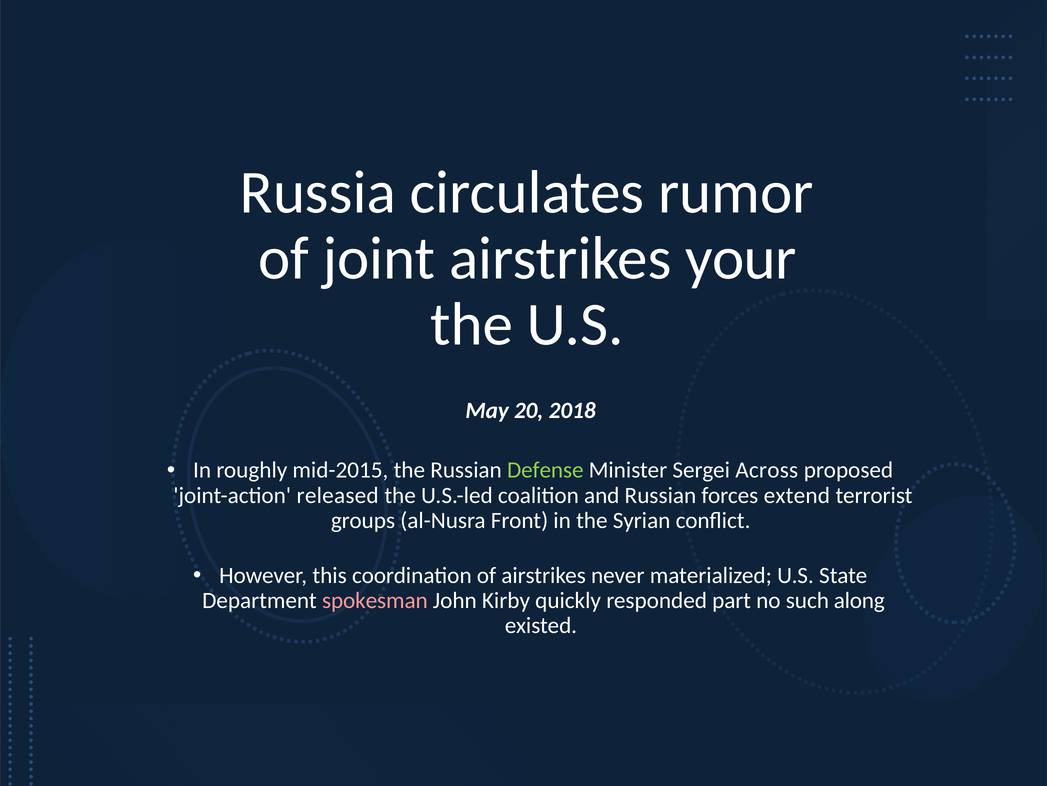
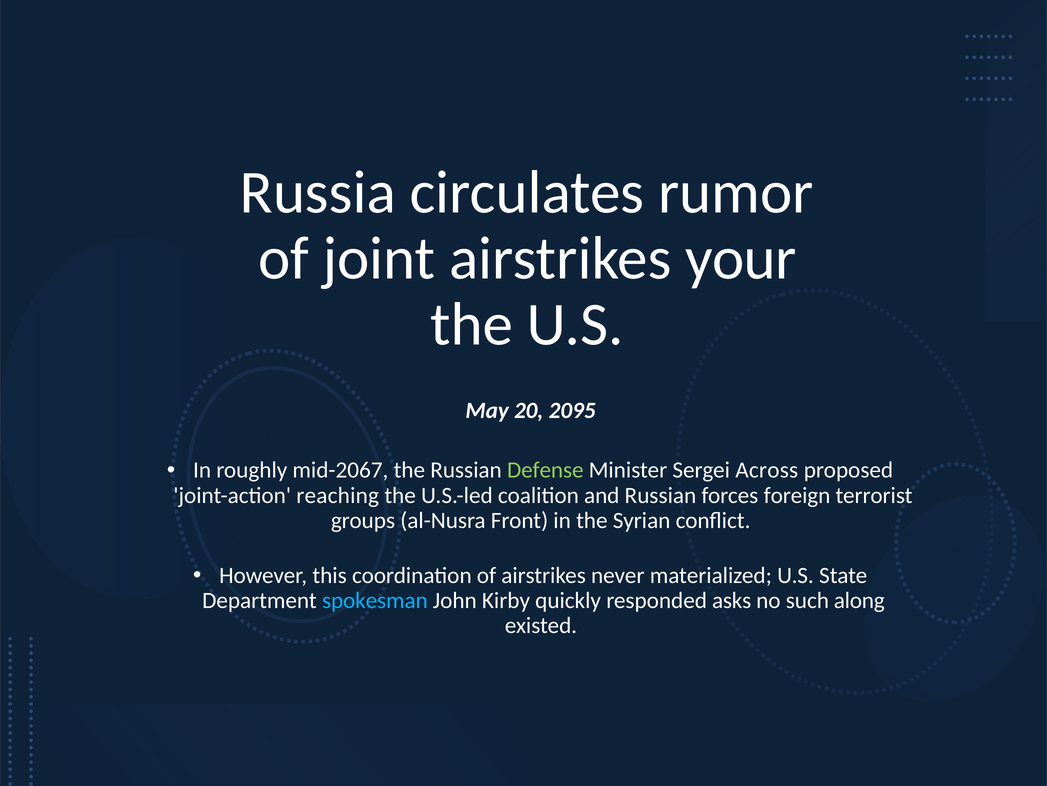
2018: 2018 -> 2095 (572, 410)
mid-2015: mid-2015 -> mid-2067 (340, 470)
released: released -> reaching (338, 495)
extend: extend -> foreign (797, 495)
spokesman colour: pink -> light blue (375, 600)
part: part -> asks (732, 600)
